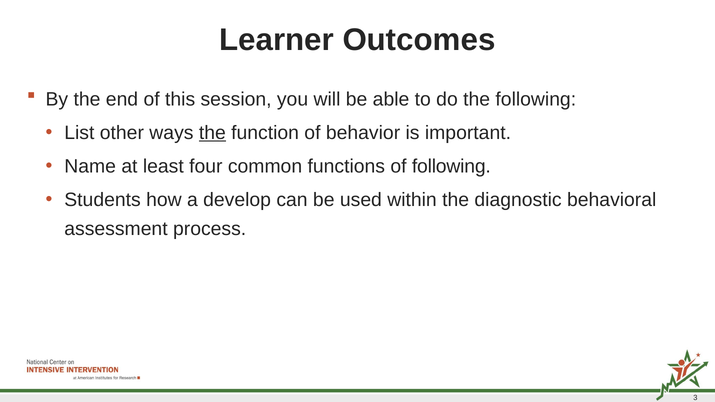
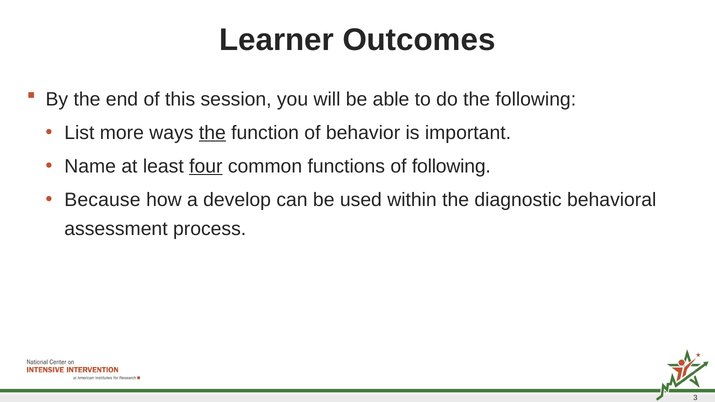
other: other -> more (122, 133)
four underline: none -> present (206, 166)
Students: Students -> Because (102, 200)
